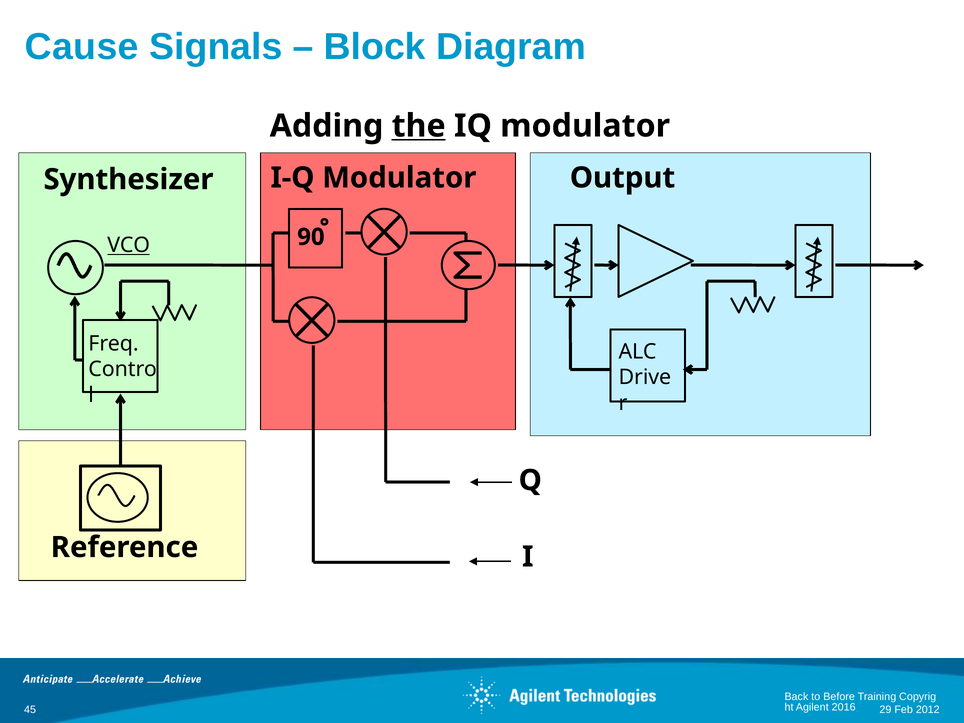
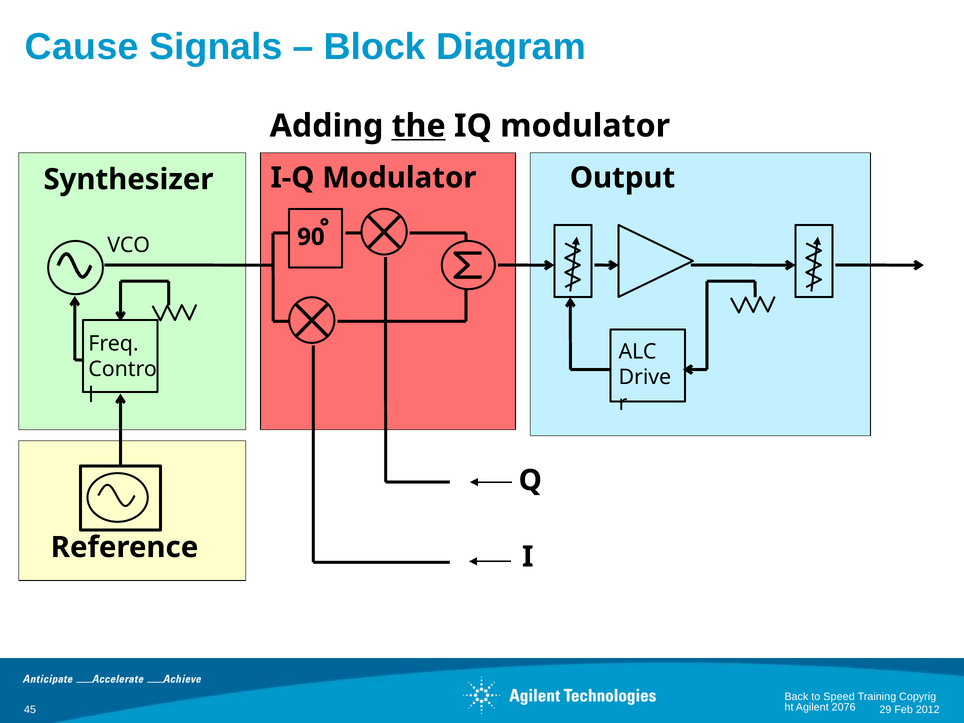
VCO underline: present -> none (129, 245)
Before: Before -> Speed (839, 697)
2016: 2016 -> 2076 (844, 707)
